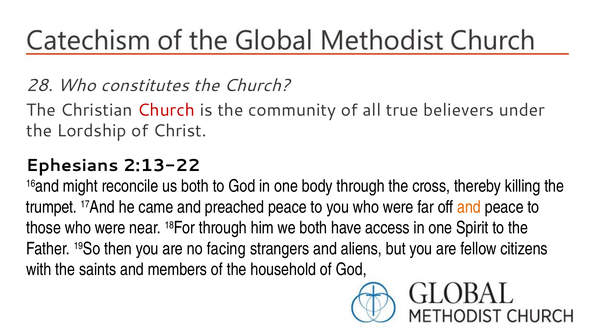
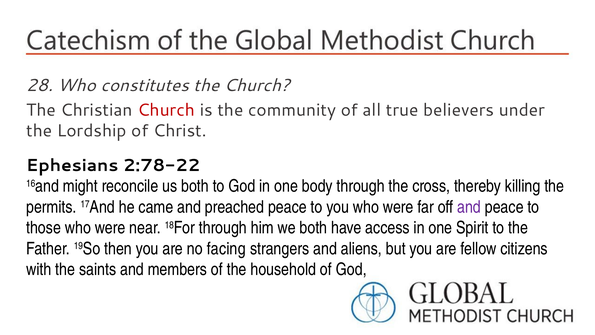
2:13-22: 2:13-22 -> 2:78-22 (162, 165)
trumpet: trumpet -> permits (51, 207)
and colour: orange -> purple (469, 207)
